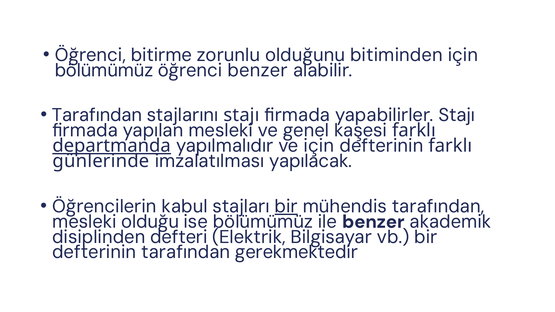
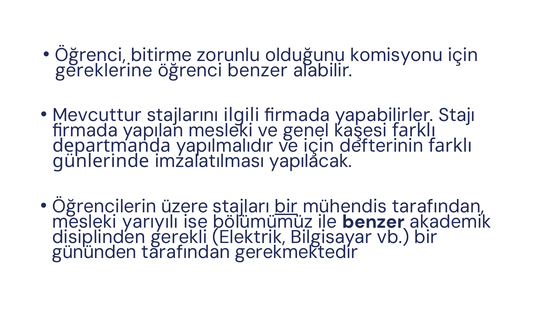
bitiminden: bitiminden -> komisyonu (396, 55)
bölümümüz: bölümümüz -> gereklerine (104, 70)
Tarafından: Tarafından -> Mevcuttur (97, 115)
stajlarını stajı: stajı -> ilgili (242, 115)
departmanda underline: present -> none (112, 146)
kabul: kabul -> üzere (185, 207)
olduğu: olduğu -> yarıyılı (150, 222)
defteri: defteri -> gerekli (179, 237)
defterinin: defterinin -> gününden (94, 252)
